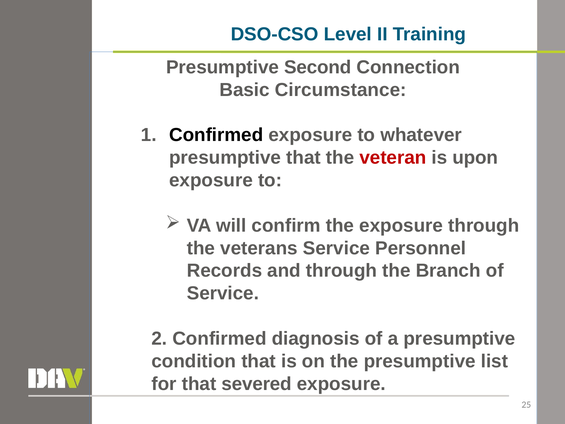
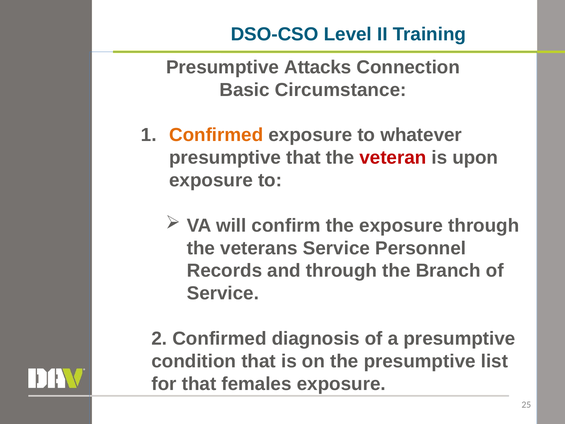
Second: Second -> Attacks (318, 67)
Confirmed colour: black -> orange (216, 135)
severed: severed -> females (257, 384)
